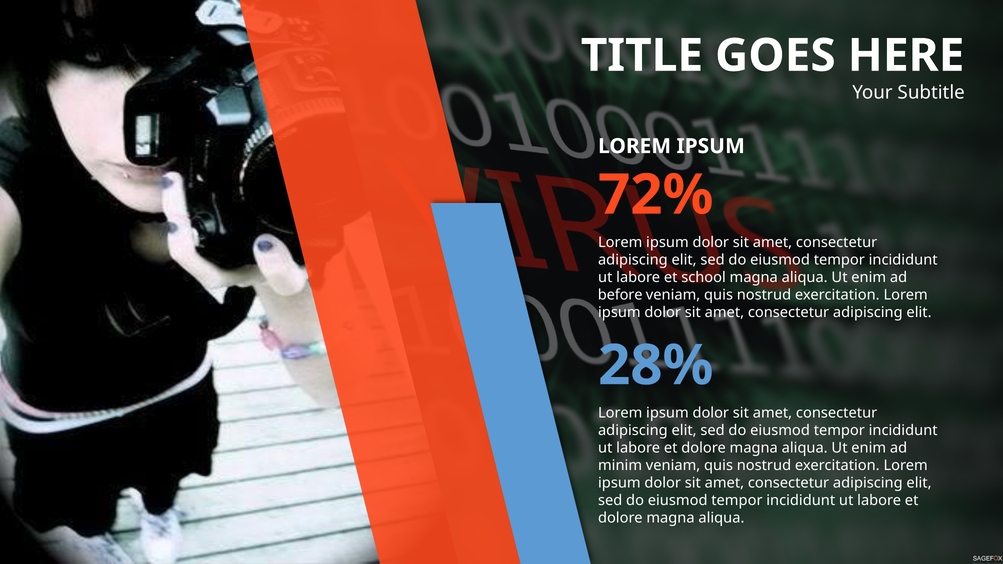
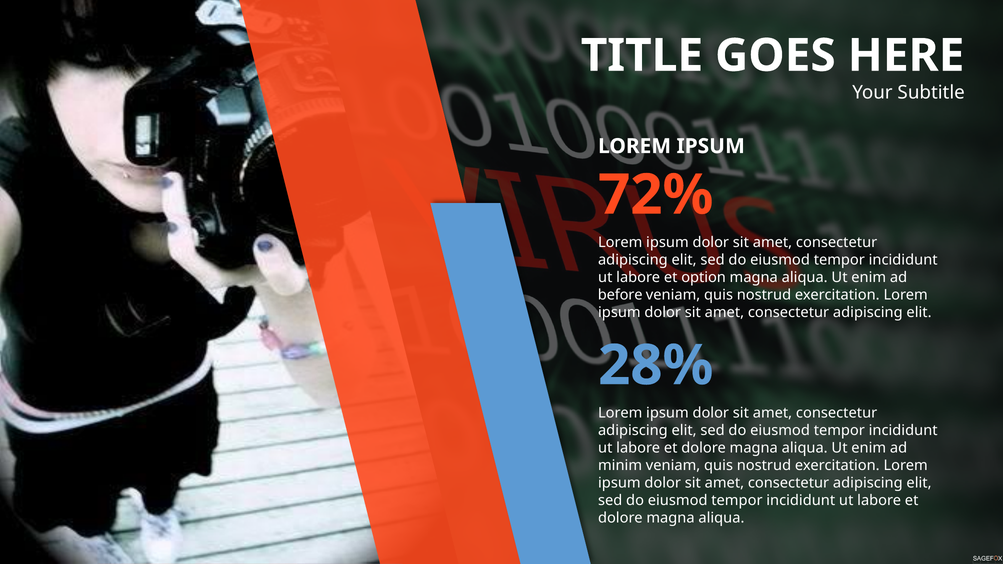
school: school -> option (704, 278)
